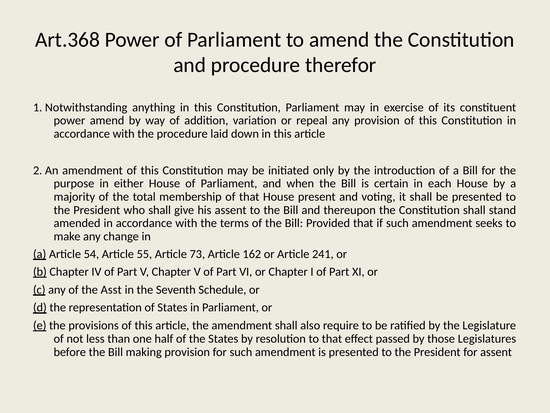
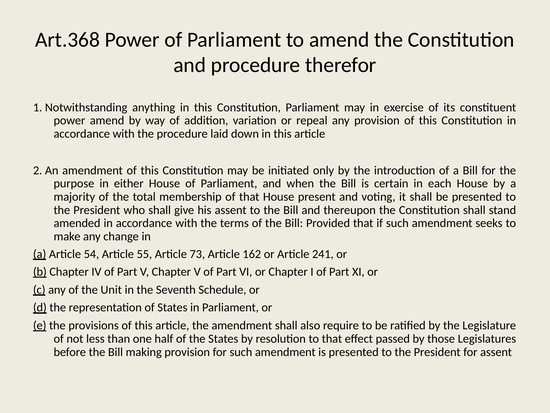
Asst: Asst -> Unit (111, 289)
